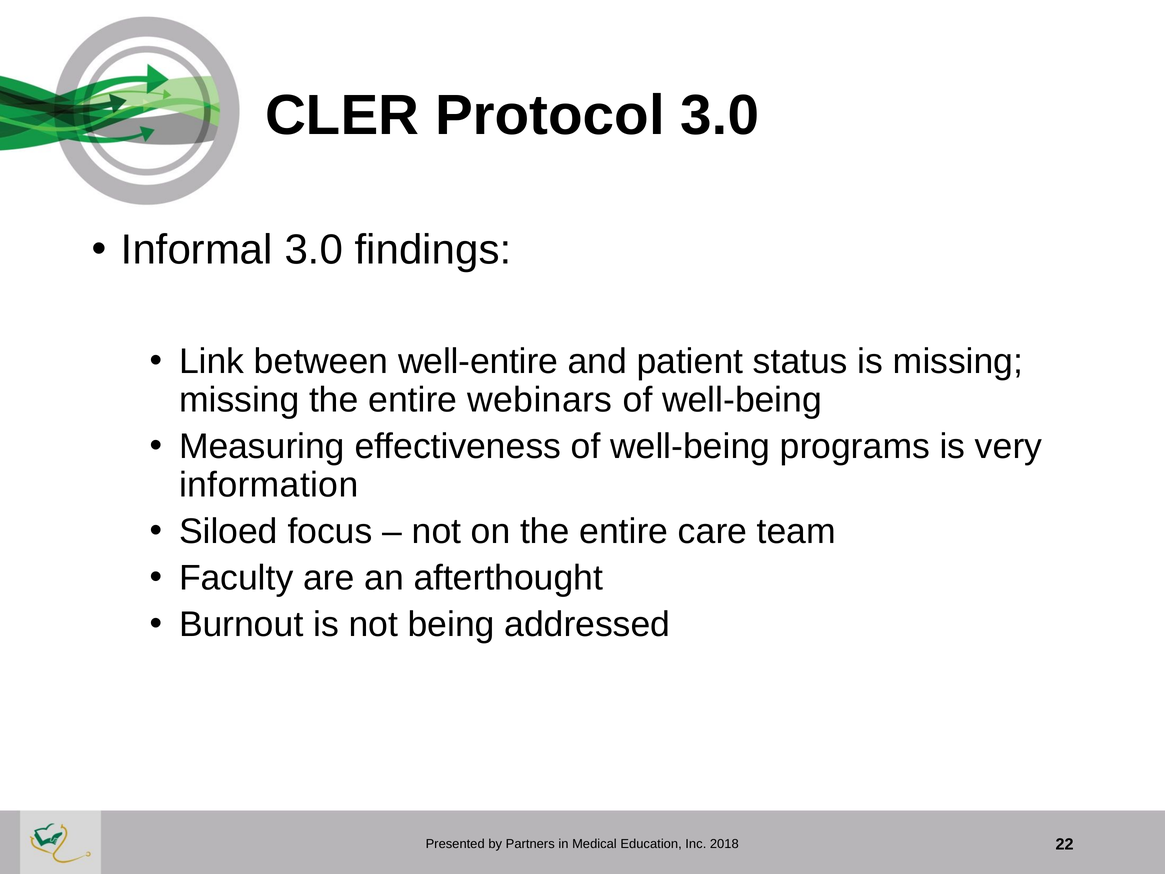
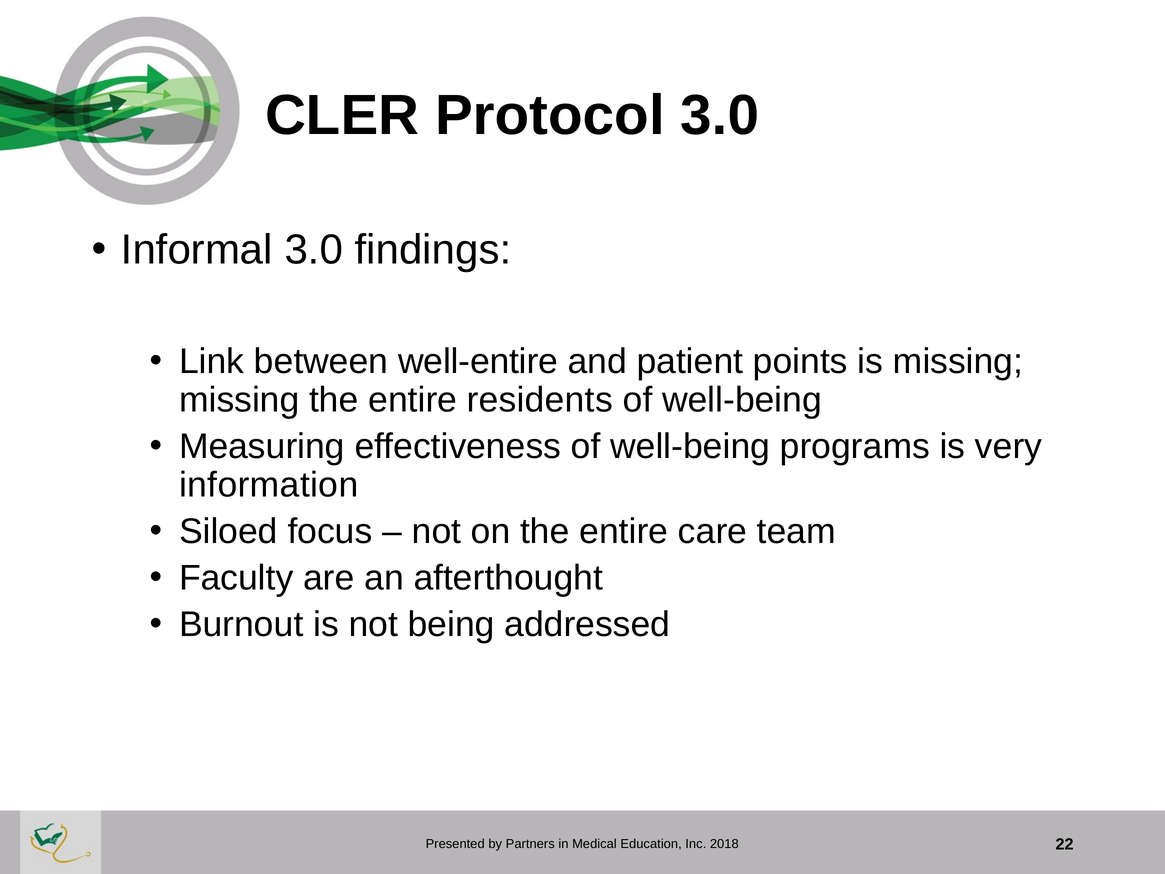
status: status -> points (800, 361)
webinars: webinars -> residents (540, 400)
